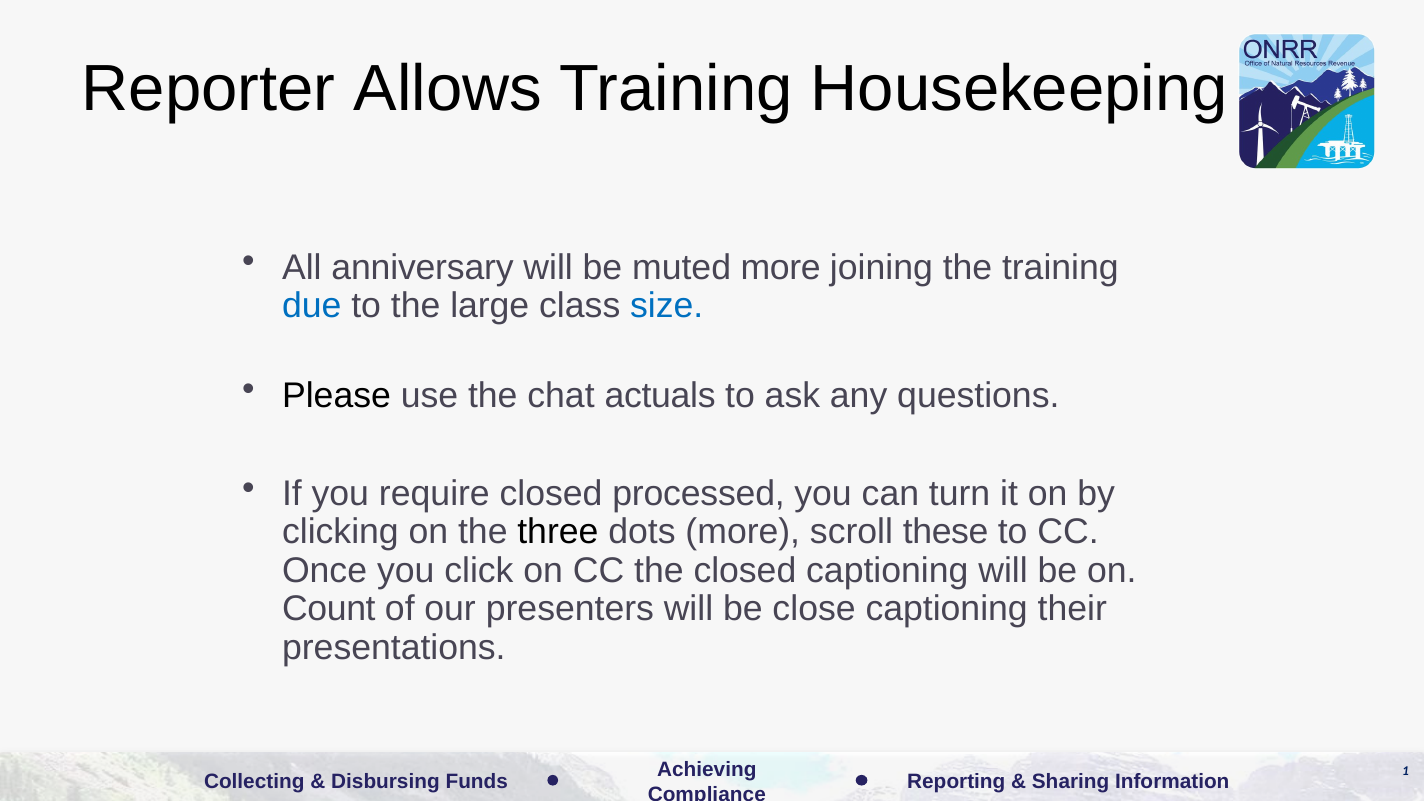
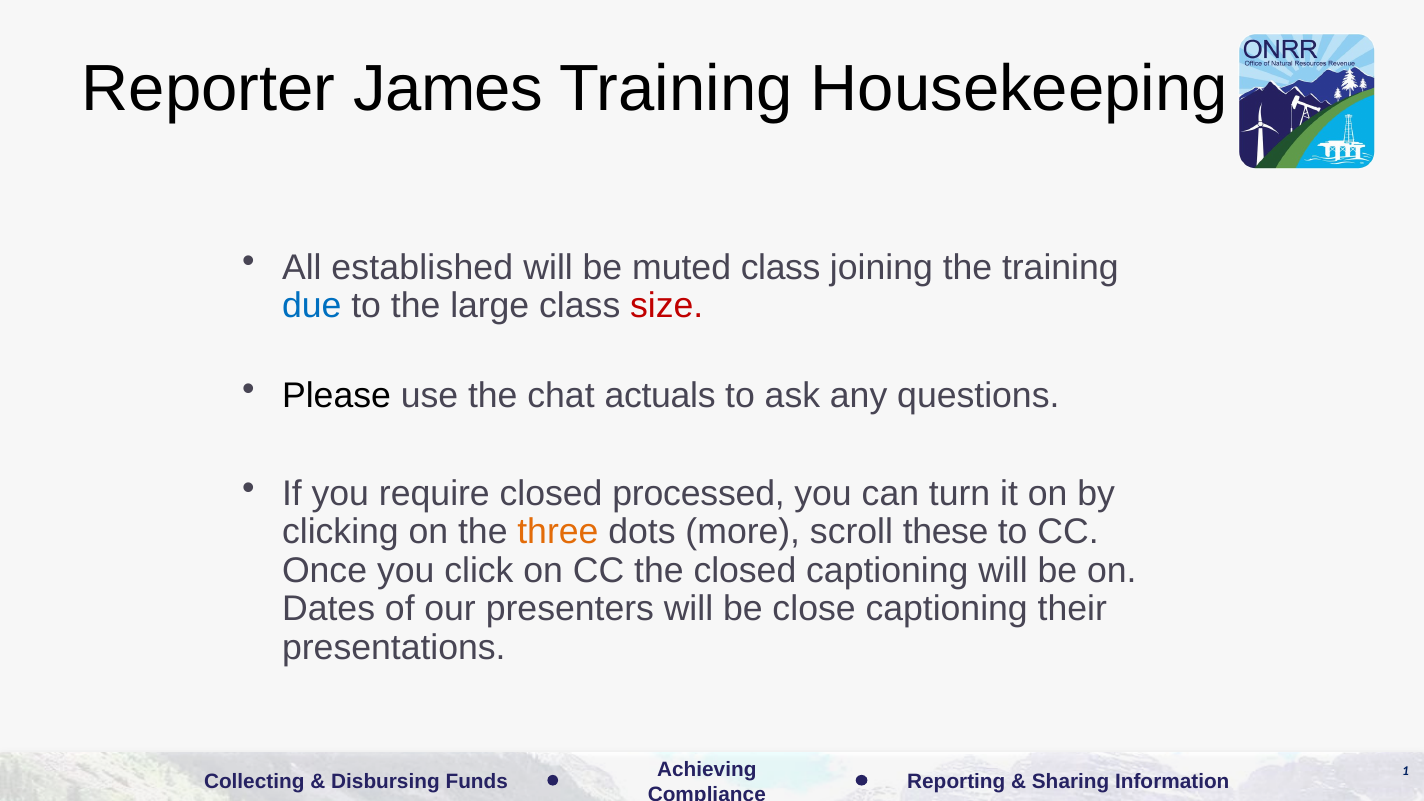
Allows: Allows -> James (448, 89)
anniversary: anniversary -> established (422, 267)
muted more: more -> class (781, 267)
size colour: blue -> red (667, 306)
three colour: black -> orange (558, 532)
Count: Count -> Dates (329, 609)
